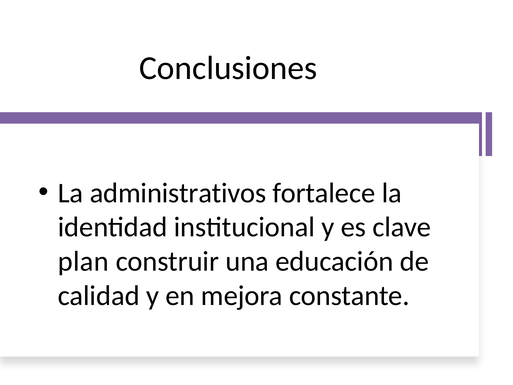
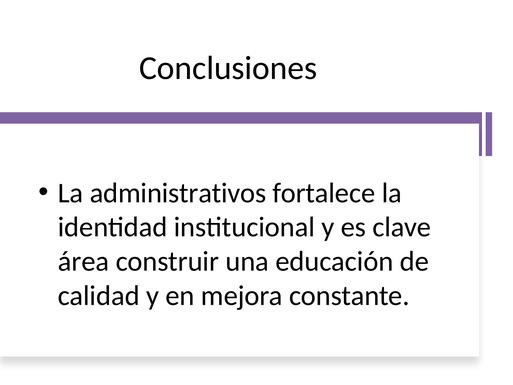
plan: plan -> área (83, 261)
